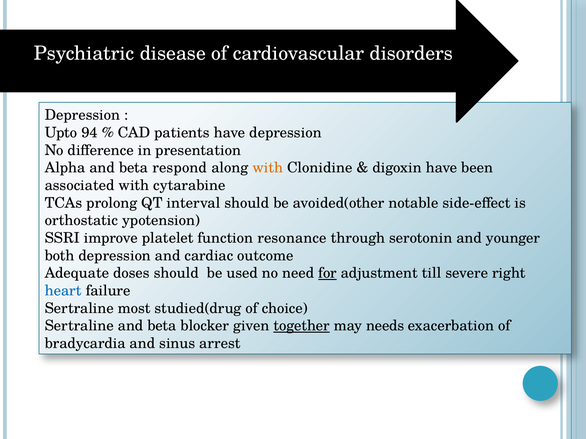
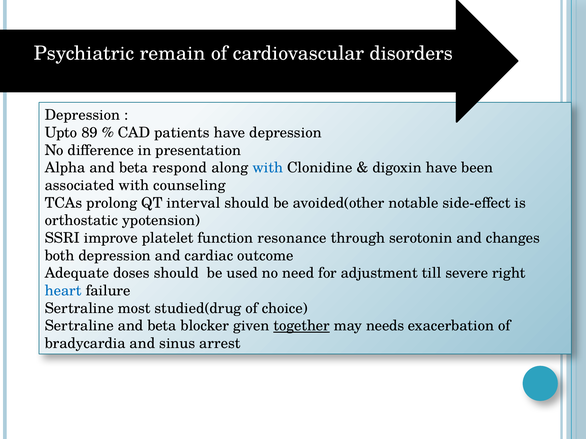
disease: disease -> remain (173, 54)
94: 94 -> 89 (90, 133)
with colour: orange -> blue (268, 168)
cytarabine: cytarabine -> counseling (189, 186)
younger: younger -> changes (513, 238)
for underline: present -> none (328, 273)
